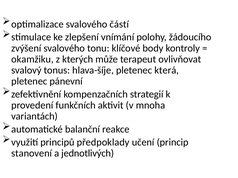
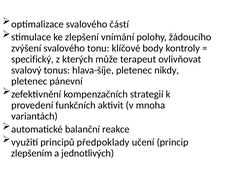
okamžiku: okamžiku -> specifický (32, 59)
která: která -> nikdy (167, 70)
stanovení: stanovení -> zlepšením (32, 154)
